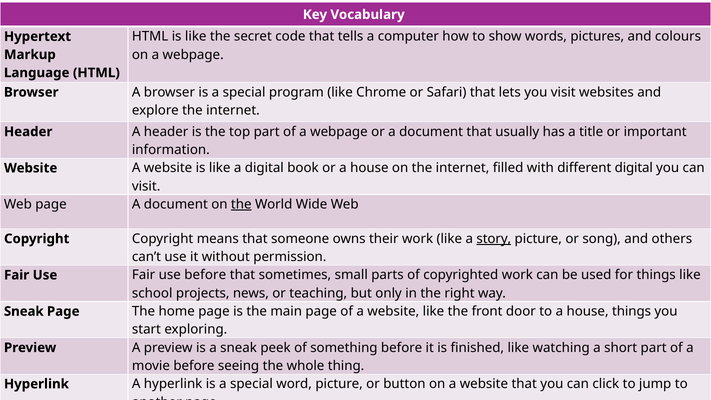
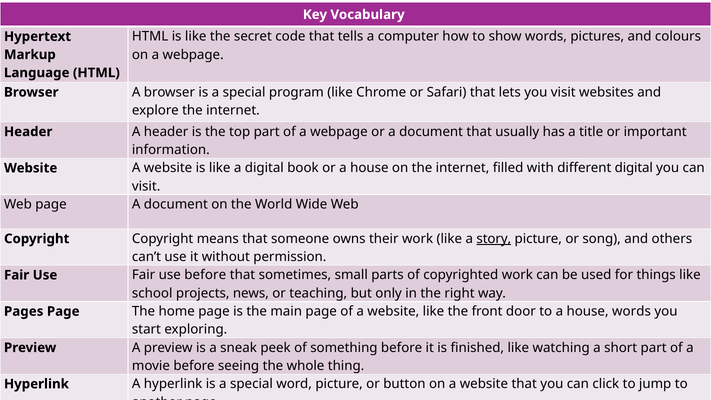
the underline: present -> none (241, 204)
Sneak: Sneak -> Pages (24, 311)
house things: things -> words (631, 311)
